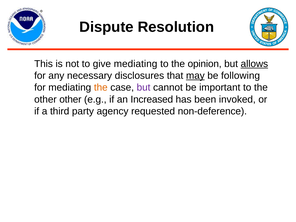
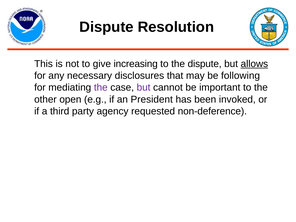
give mediating: mediating -> increasing (136, 64)
the opinion: opinion -> dispute (205, 64)
may underline: present -> none (195, 76)
the colour: orange -> purple (101, 88)
other other: other -> open (70, 99)
Increased: Increased -> President (152, 99)
